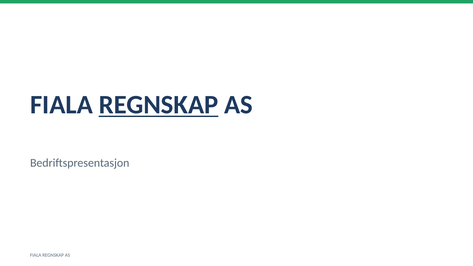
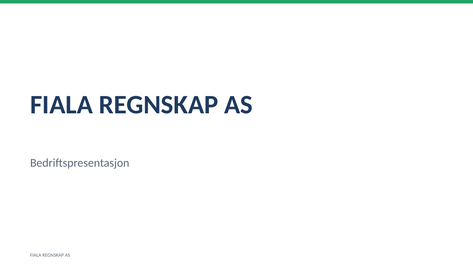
REGNSKAP underline: present -> none (159, 105)
